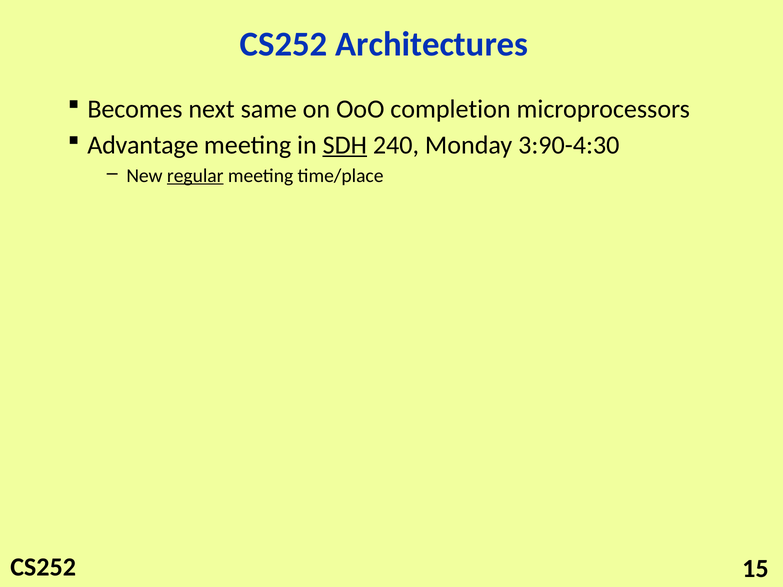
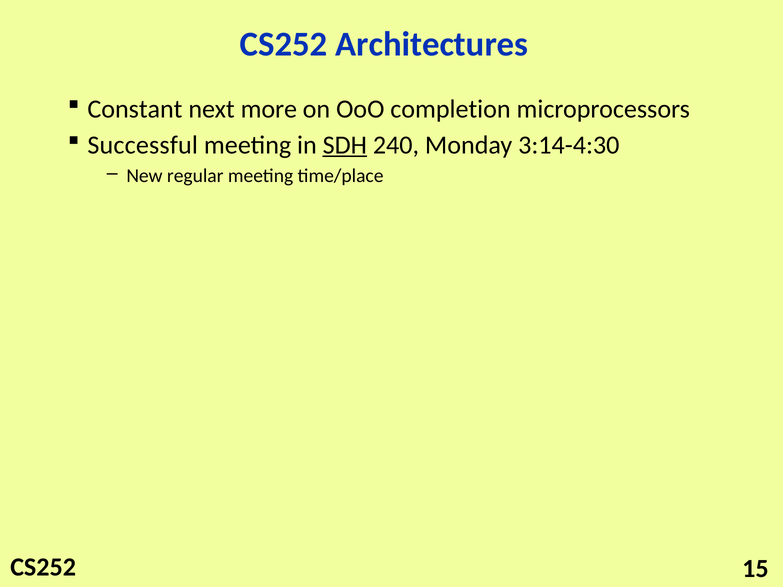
Becomes: Becomes -> Constant (135, 109)
same: same -> more (269, 109)
Advantage: Advantage -> Successful (143, 145)
3:90-4:30: 3:90-4:30 -> 3:14-4:30 (569, 145)
regular underline: present -> none (195, 176)
